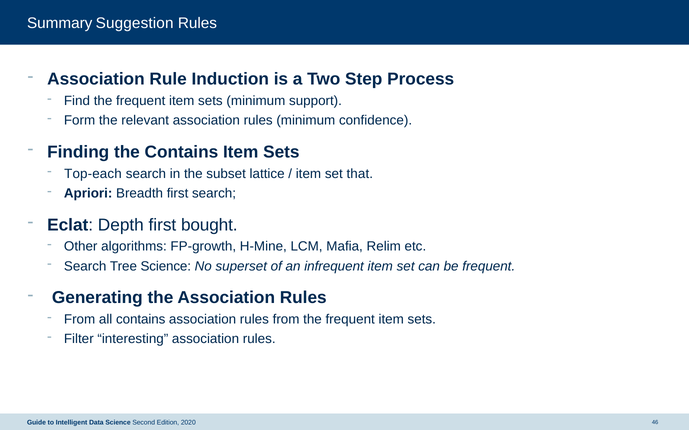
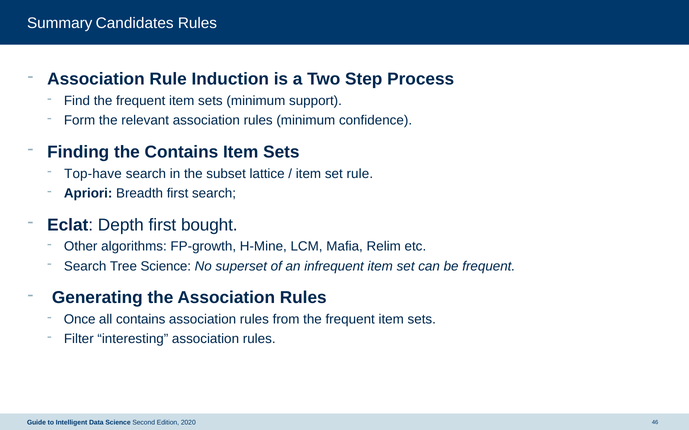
Suggestion: Suggestion -> Candidates (135, 23)
Top-each: Top-each -> Top-have (93, 174)
set that: that -> rule (360, 174)
From: From -> Once (80, 320)
